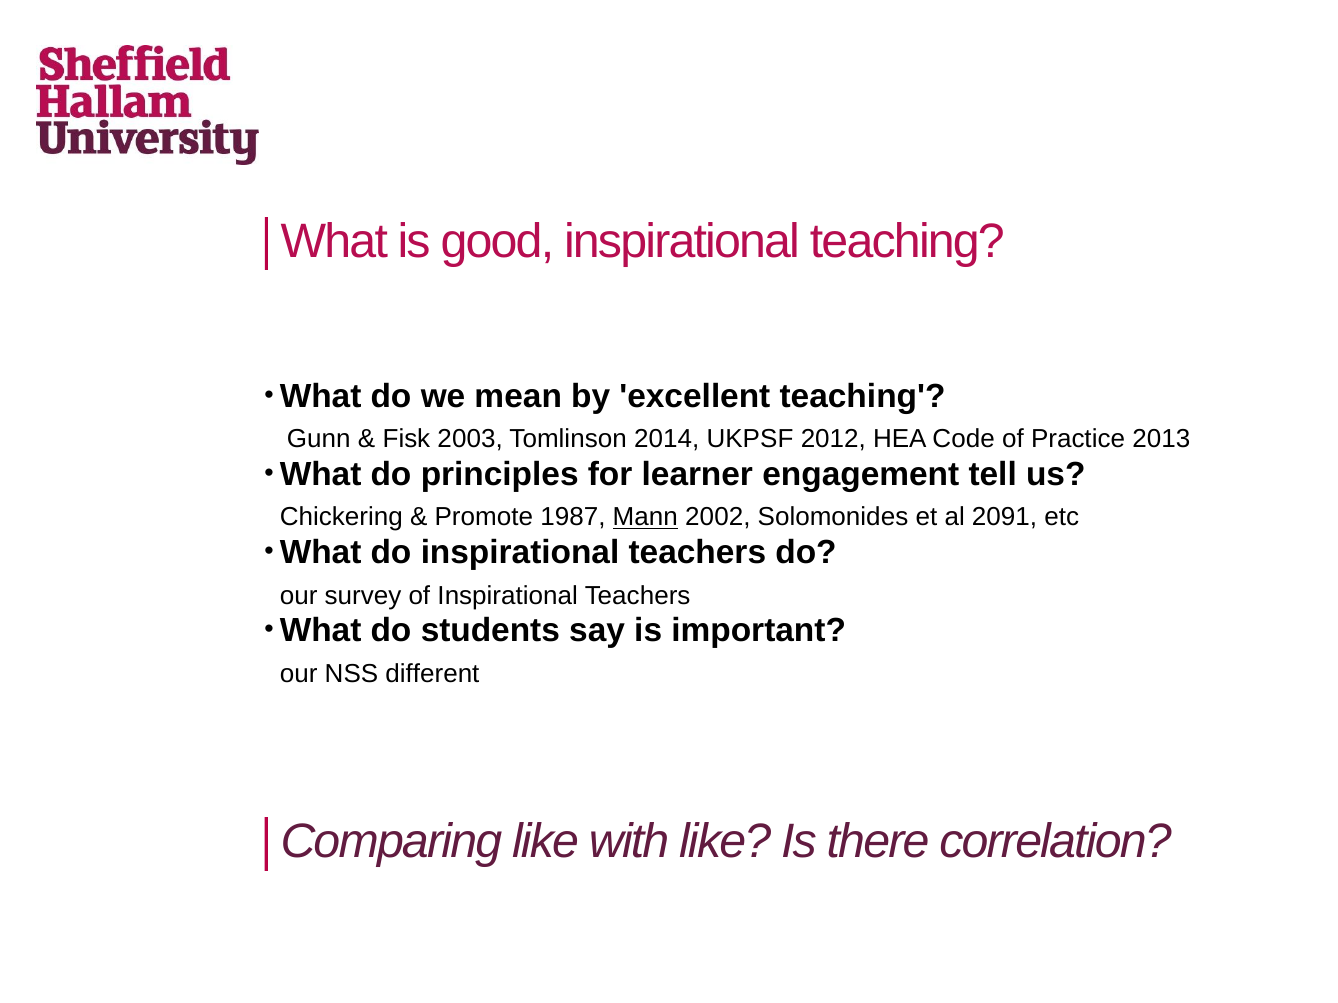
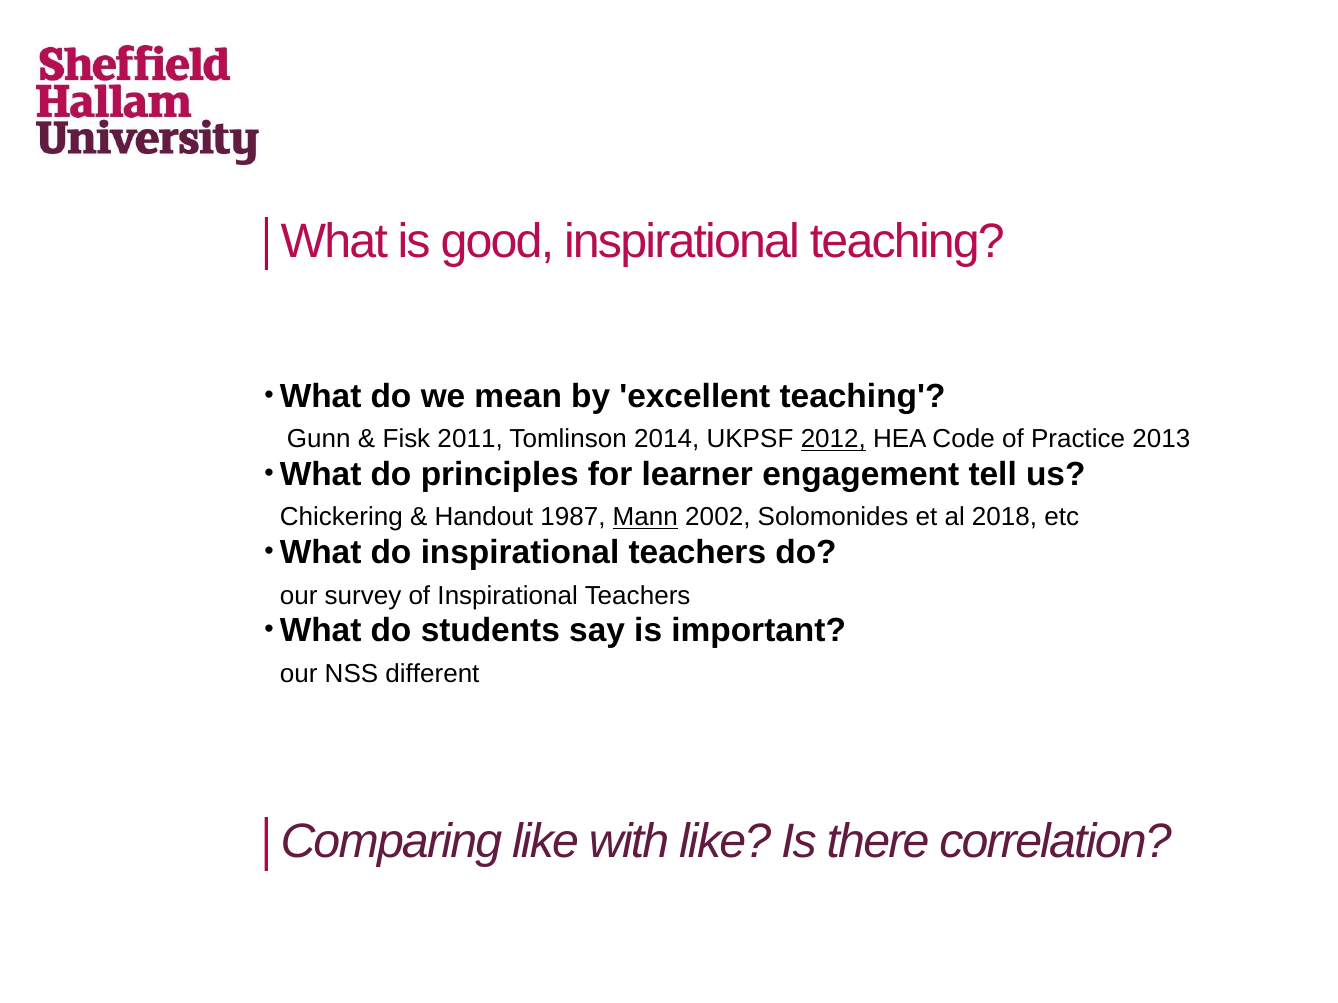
2003: 2003 -> 2011 (470, 440)
2012 underline: none -> present (833, 440)
Promote: Promote -> Handout (484, 518)
2091: 2091 -> 2018 (1005, 518)
